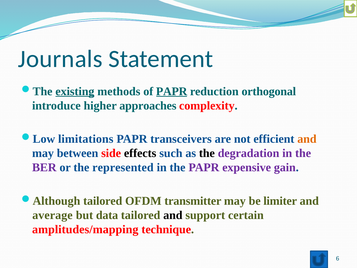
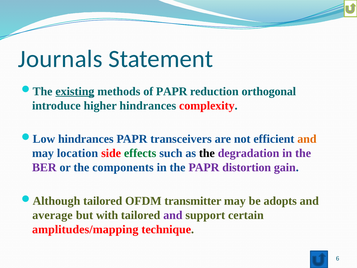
PAPR underline: present -> none (172, 91)
higher approaches: approaches -> hindrances (148, 106)
limitations: limitations -> hindrances (86, 139)
between: between -> location (77, 153)
effects colour: black -> green (140, 153)
represented: represented -> components (123, 167)
expensive: expensive -> distortion (247, 167)
limiter: limiter -> adopts (280, 201)
data: data -> with (107, 215)
and colour: black -> purple (173, 215)
